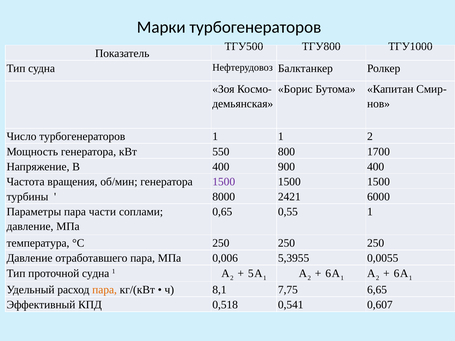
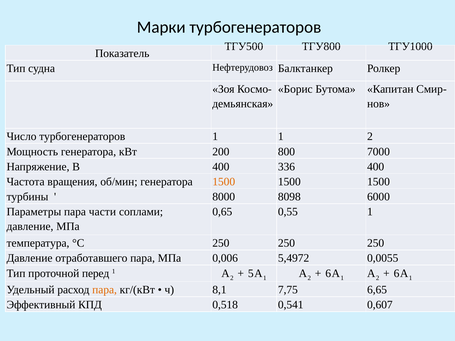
550: 550 -> 200 (221, 152)
1700: 1700 -> 7000 (378, 152)
900: 900 -> 336 (286, 167)
1500 colour: purple -> orange (224, 182)
2421: 2421 -> 8098 (289, 197)
5,3955: 5,3955 -> 5,4972 (294, 258)
проточной судна: судна -> перед (96, 273)
